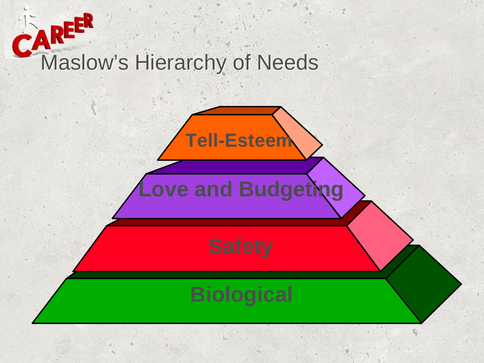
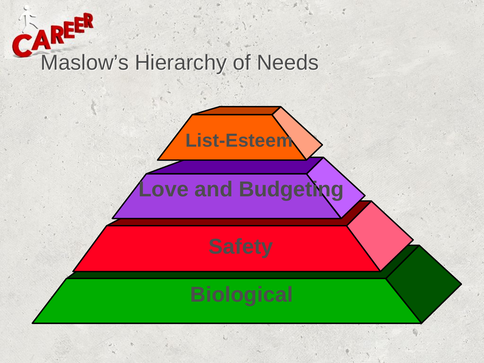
Tell-Esteem: Tell-Esteem -> List-Esteem (239, 140)
